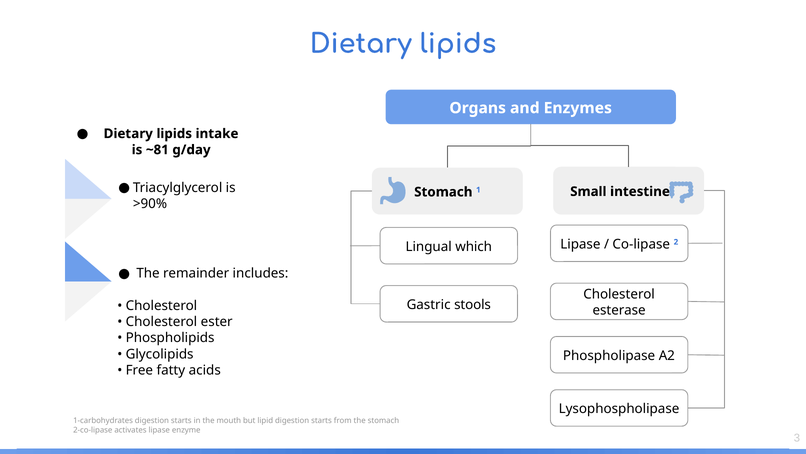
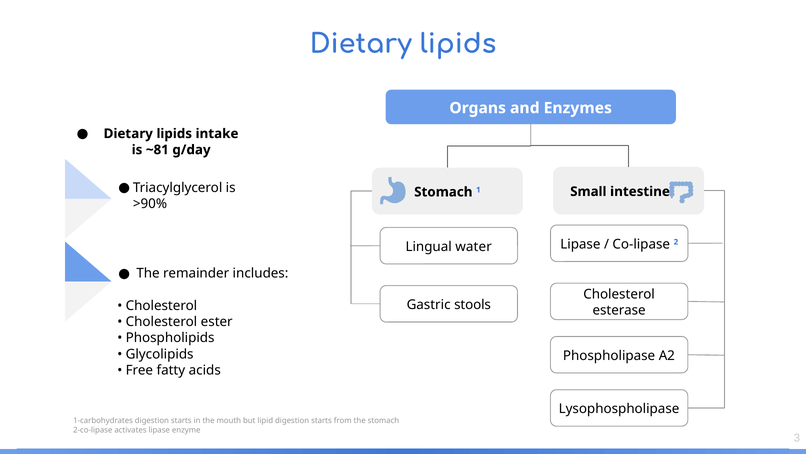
which: which -> water (474, 246)
